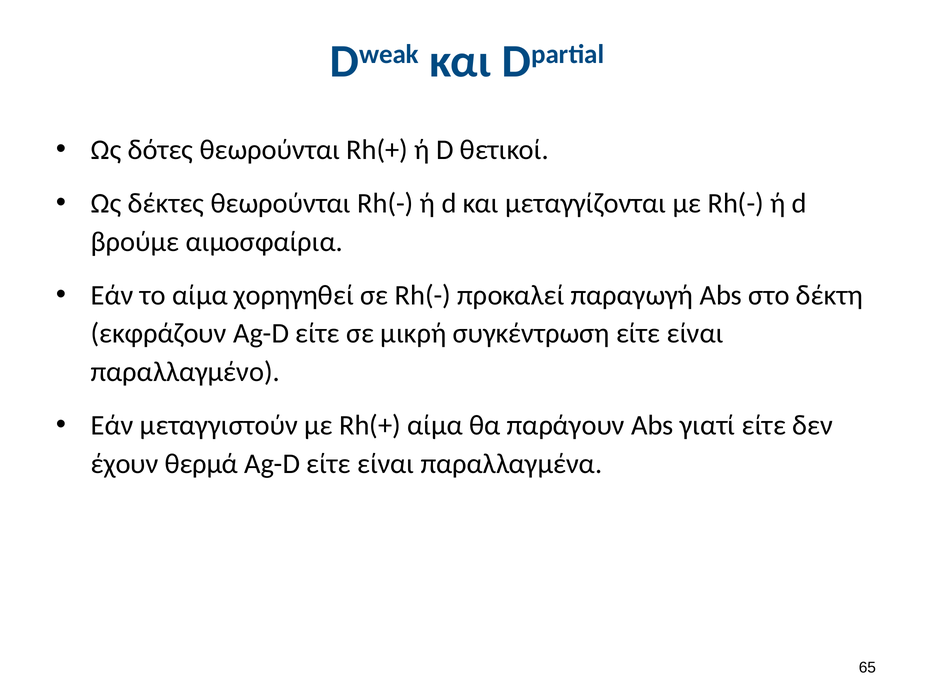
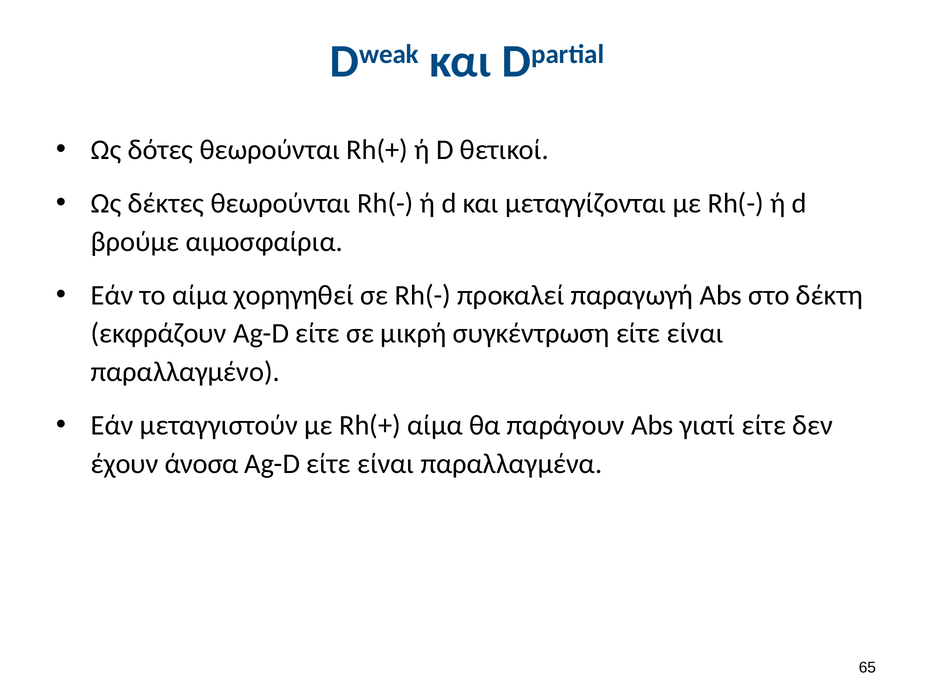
θερμά: θερμά -> άνοσα (202, 464)
